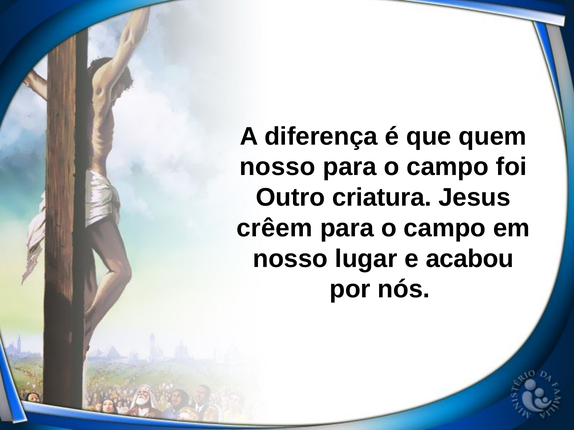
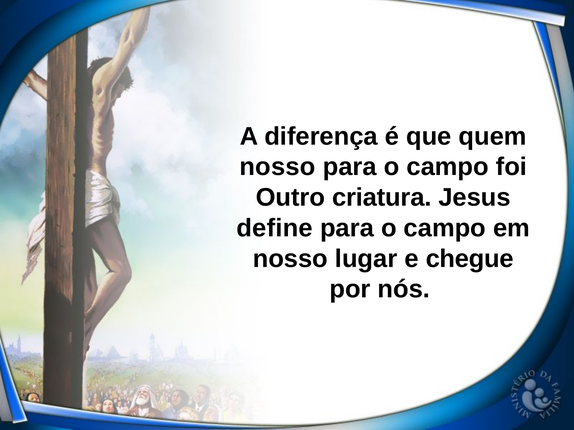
crêem: crêem -> define (275, 228)
acabou: acabou -> chegue (470, 259)
